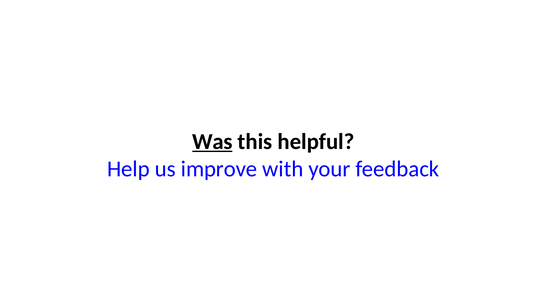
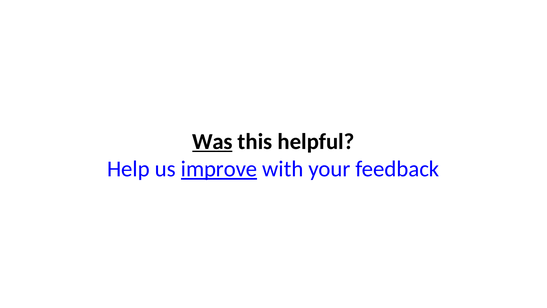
improve underline: none -> present (219, 169)
